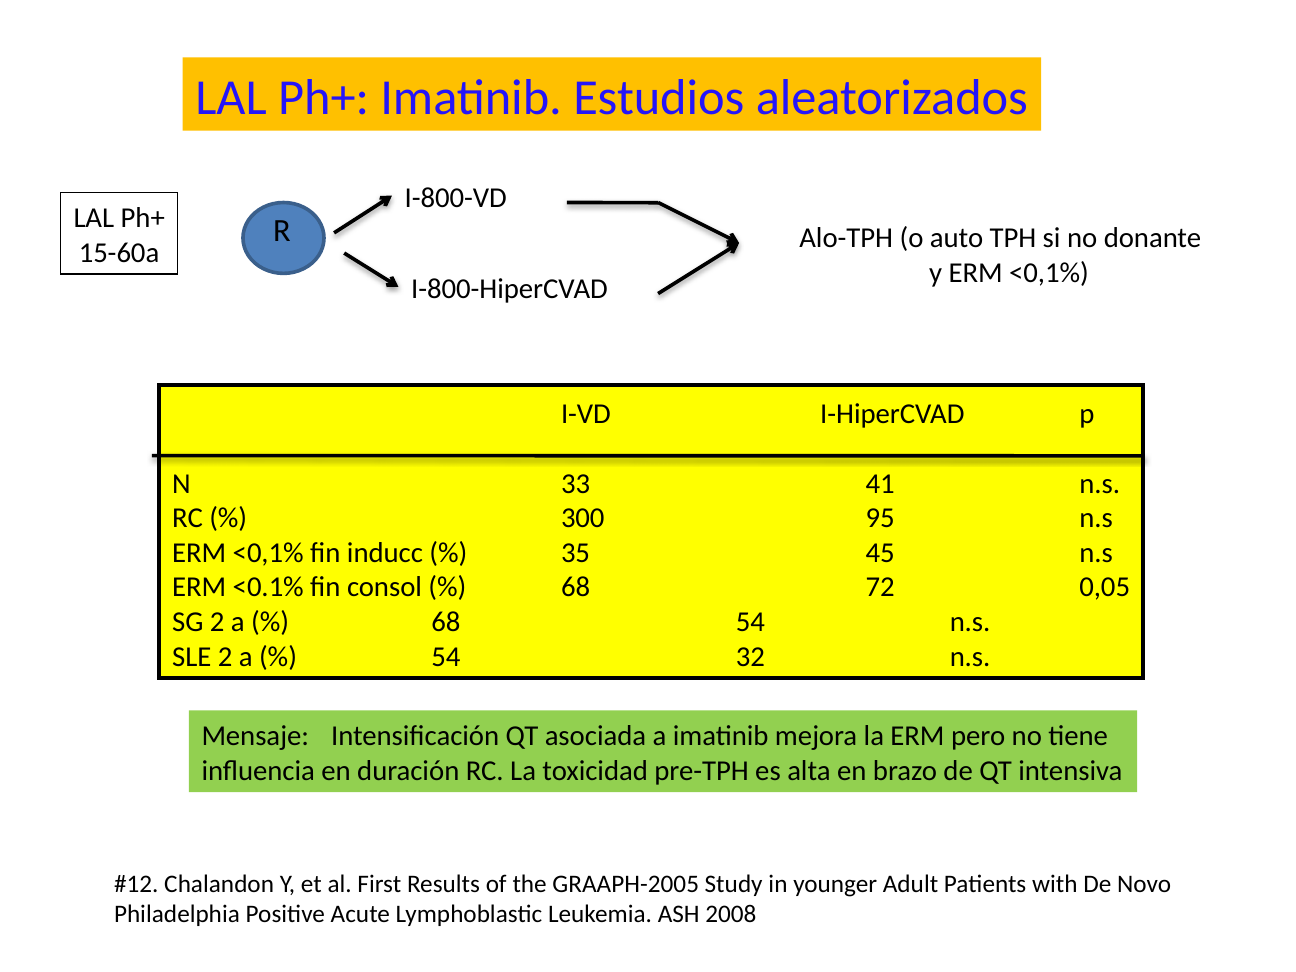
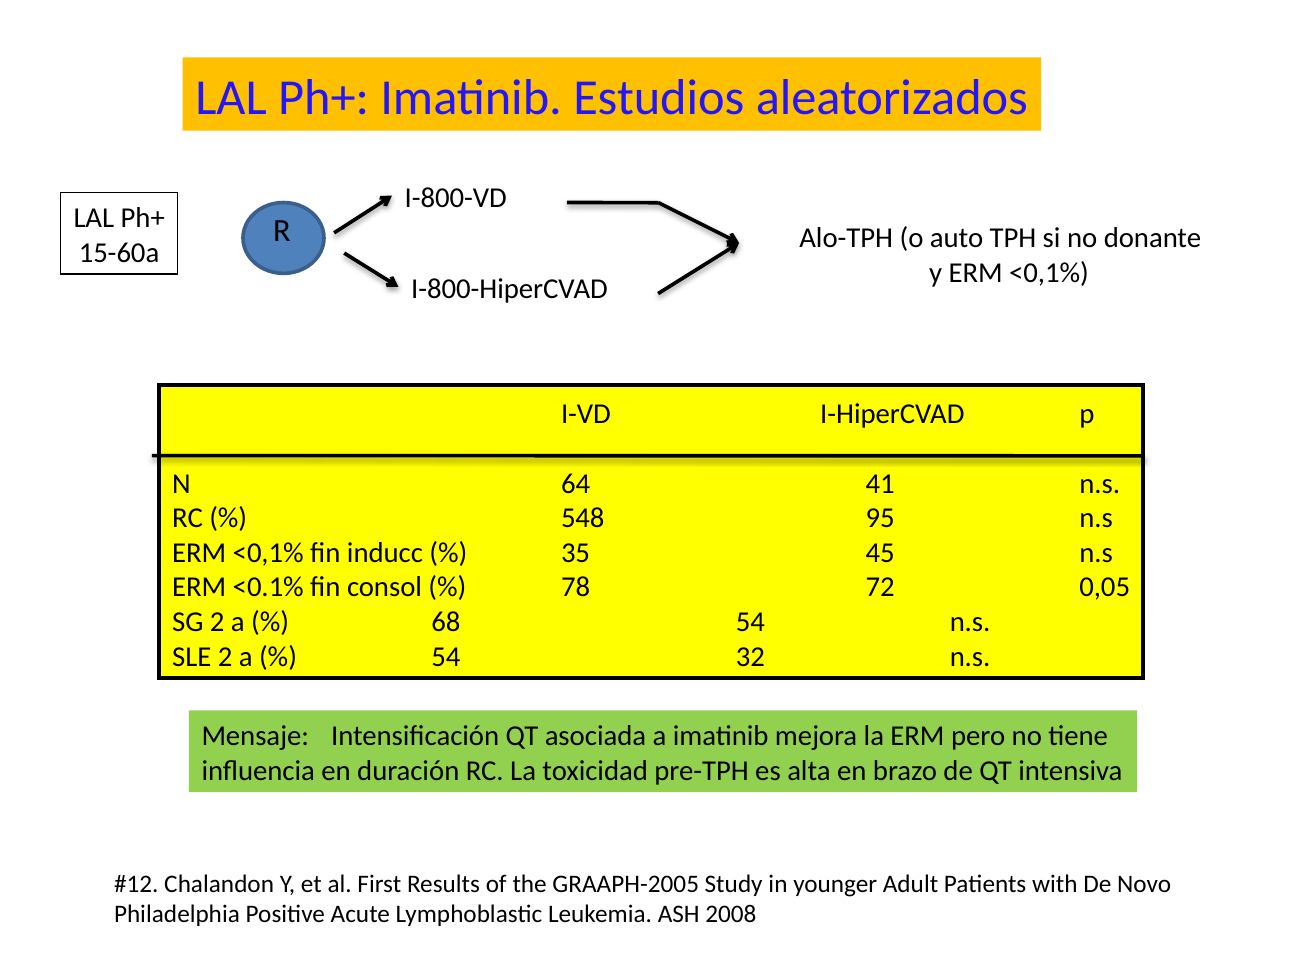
33: 33 -> 64 (576, 484)
300: 300 -> 548 (583, 518)
68: 68 -> 78 (576, 587)
